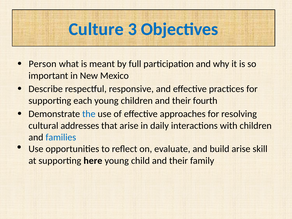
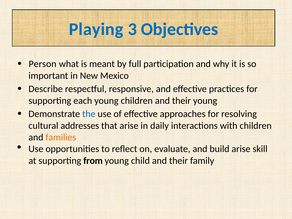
Culture: Culture -> Playing (96, 29)
their fourth: fourth -> young (205, 101)
families colour: blue -> orange (61, 137)
here: here -> from (93, 161)
